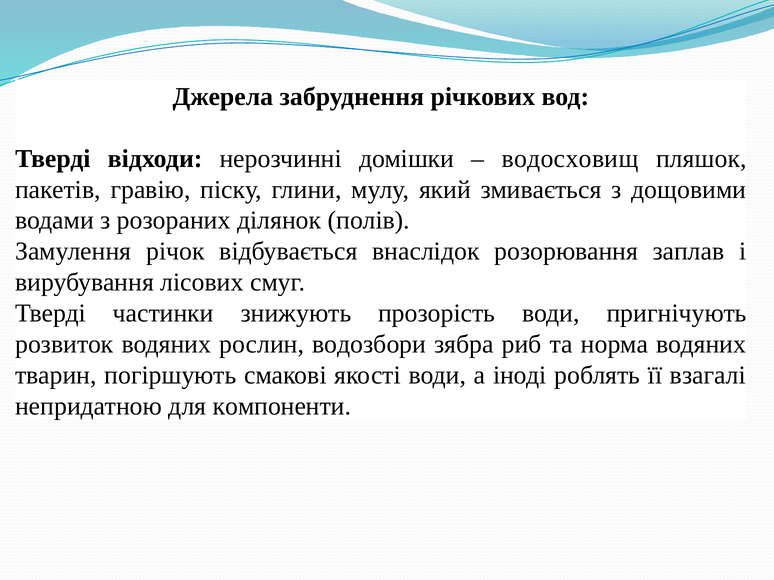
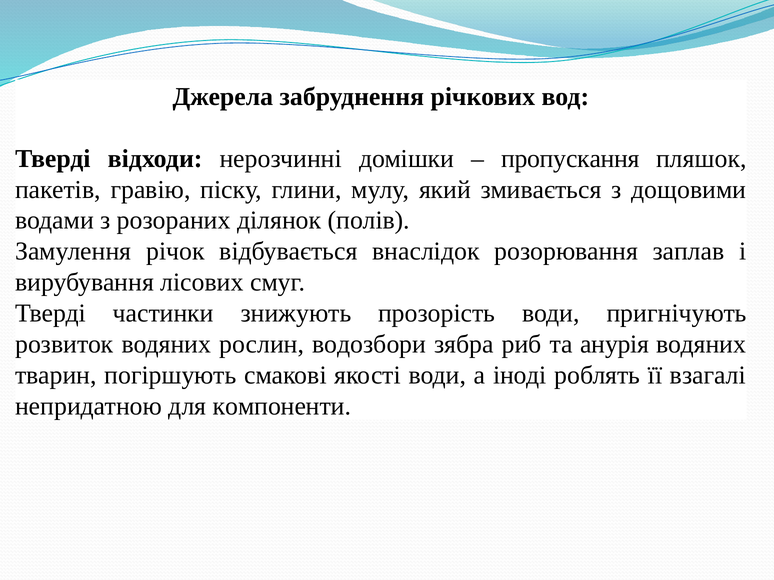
водосховищ: водосховищ -> пропускання (570, 159)
норма: норма -> анурія (615, 344)
